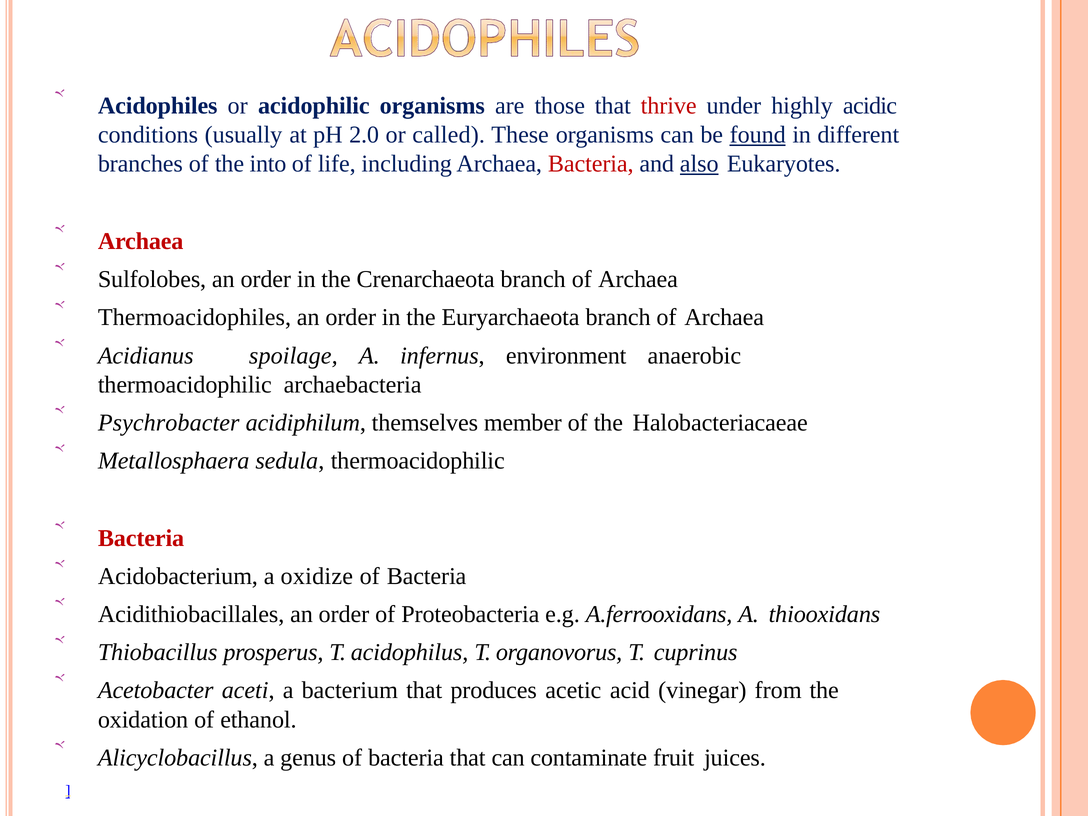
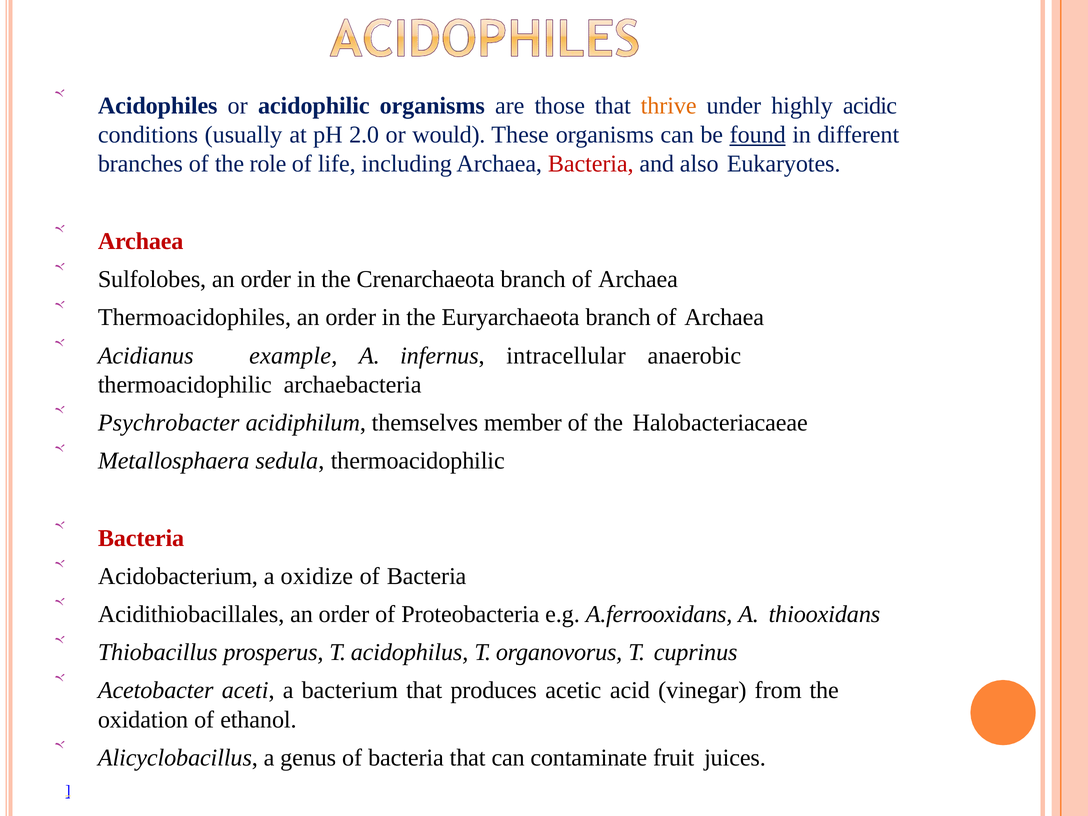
thrive colour: red -> orange (669, 106)
called: called -> would (449, 135)
into: into -> role (268, 164)
also underline: present -> none (699, 164)
spoilage: spoilage -> example (293, 356)
environment: environment -> intracellular (566, 356)
